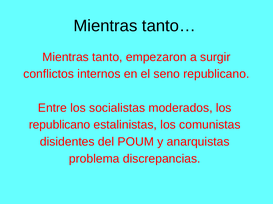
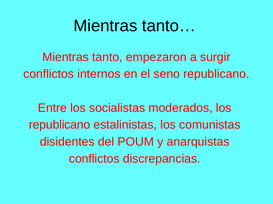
problema: problema -> conflictos (94, 159)
